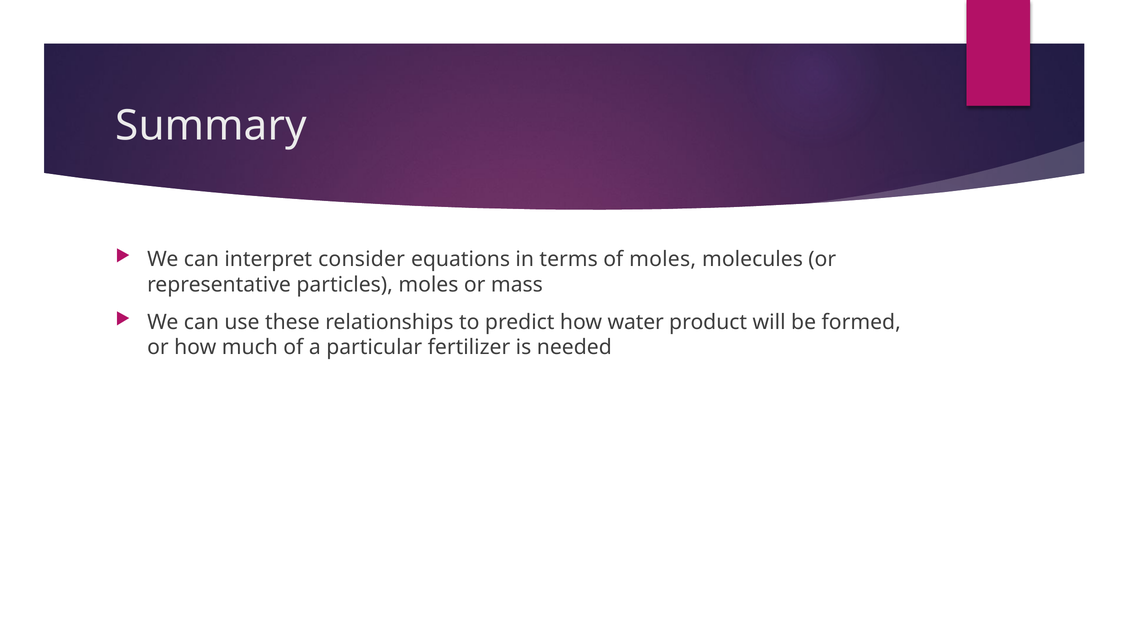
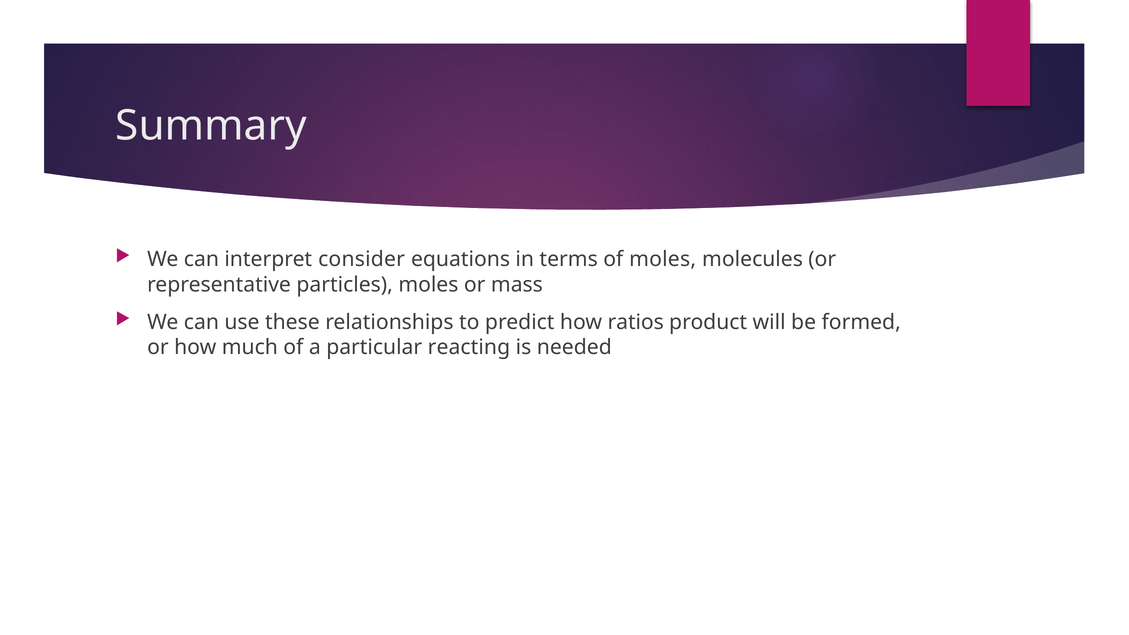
water: water -> ratios (636, 322)
fertilizer: fertilizer -> reacting (469, 347)
